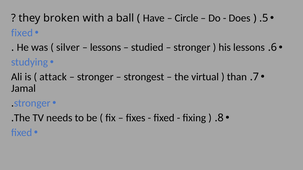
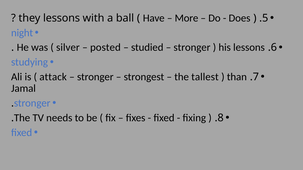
Circle: Circle -> More (186, 18)
they broken: broken -> lessons (62, 18)
fixed: fixed -> night (22, 33)
lessons: lessons -> posted (105, 48)
virtual: virtual -> tallest (205, 77)
